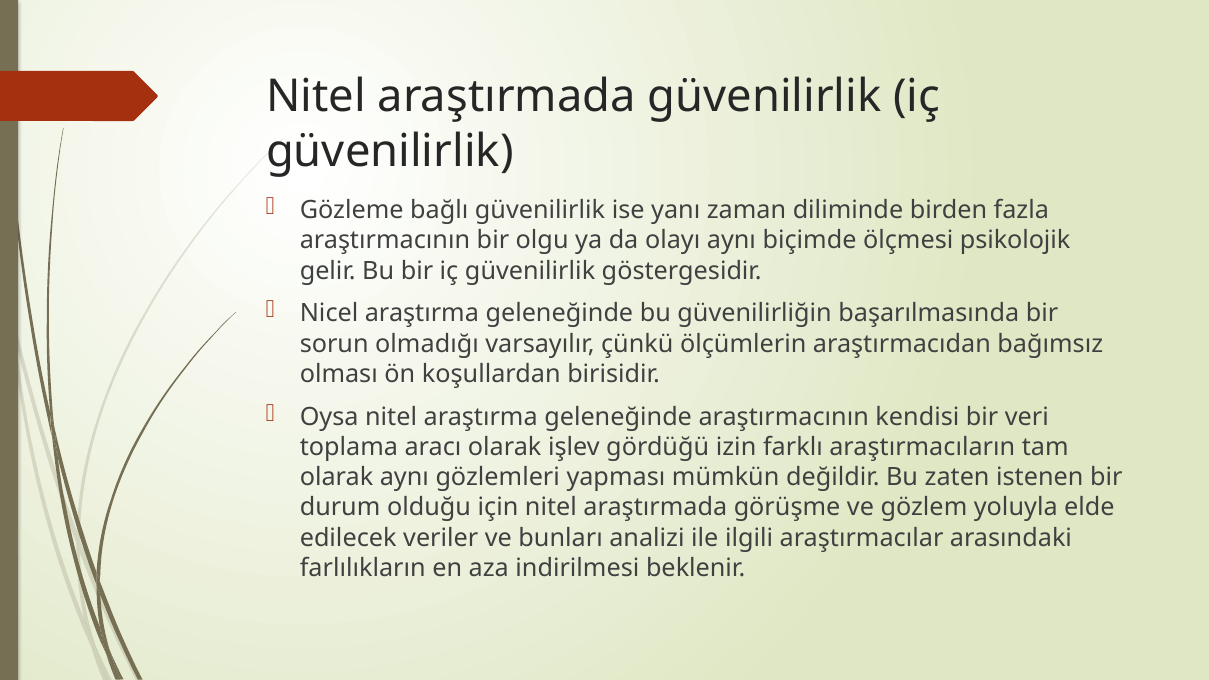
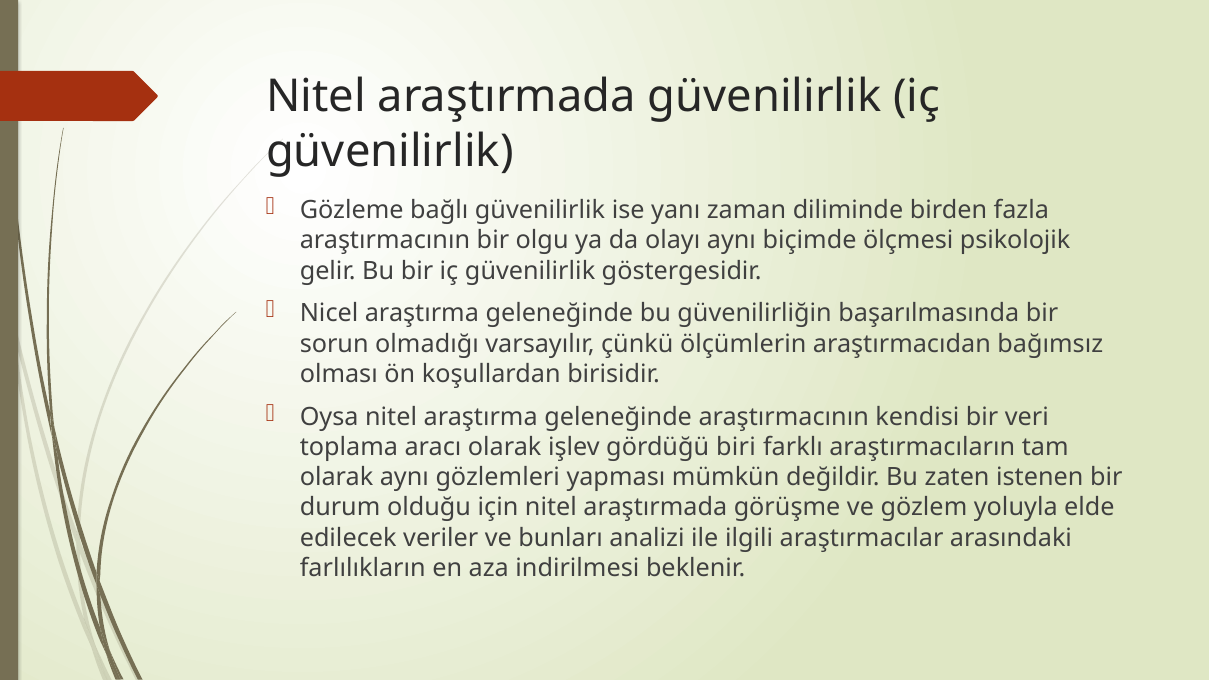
izin: izin -> biri (736, 447)
